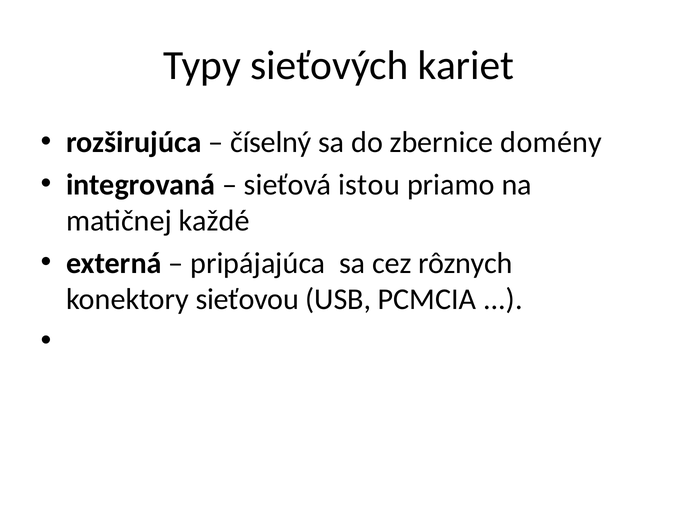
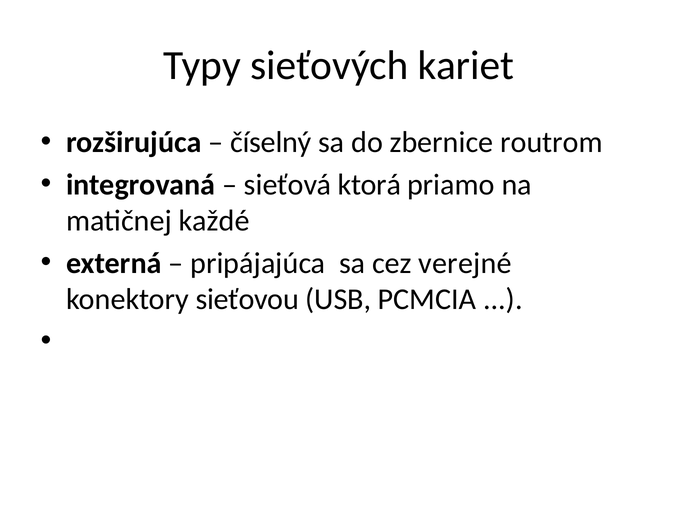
domény: domény -> routrom (551, 142)
istou: istou -> ktorá (369, 184)
rôznych: rôznych -> verejné (465, 263)
